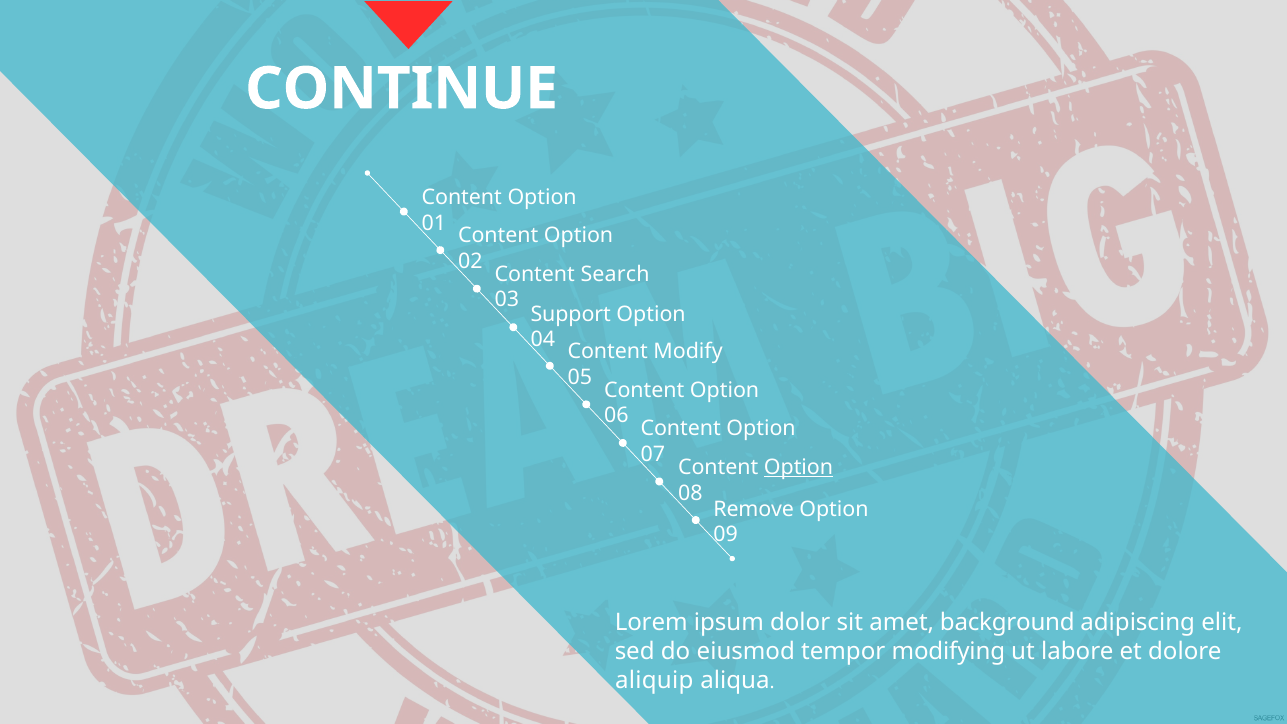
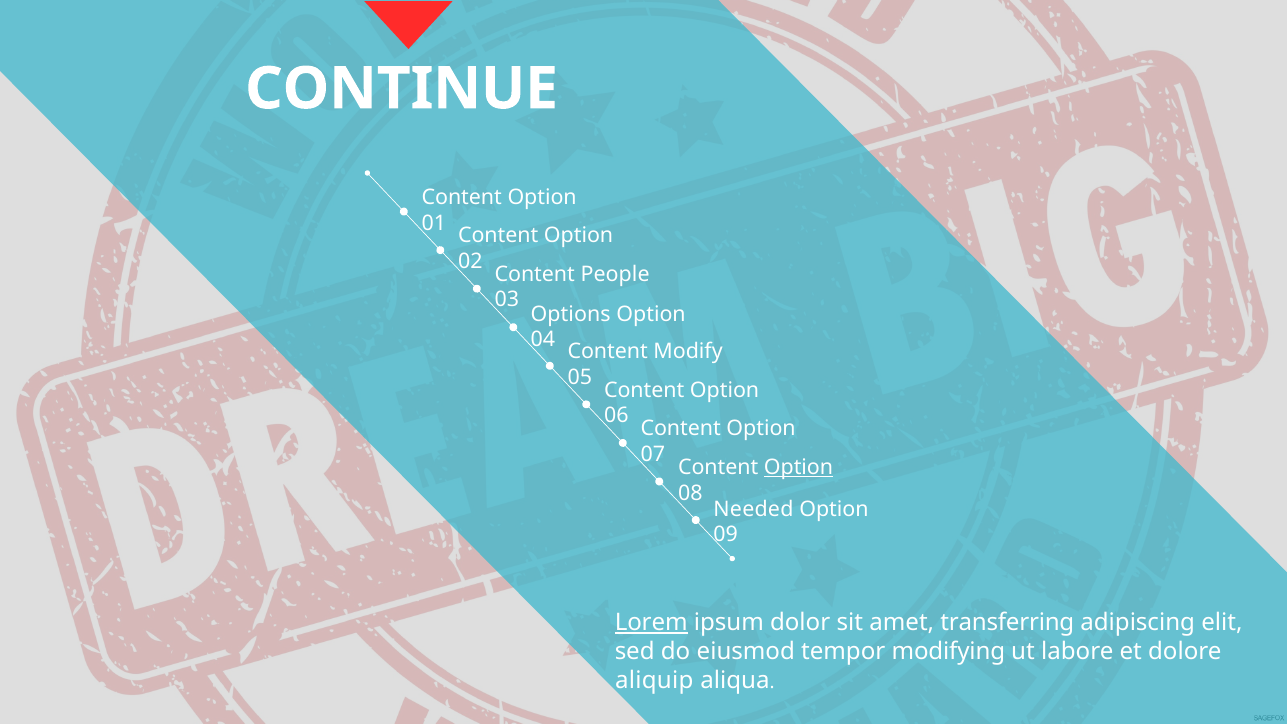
Search: Search -> People (615, 274)
Support: Support -> Options (571, 314)
Remove: Remove -> Needed (753, 509)
Lorem underline: none -> present (651, 623)
background: background -> transferring (1007, 623)
